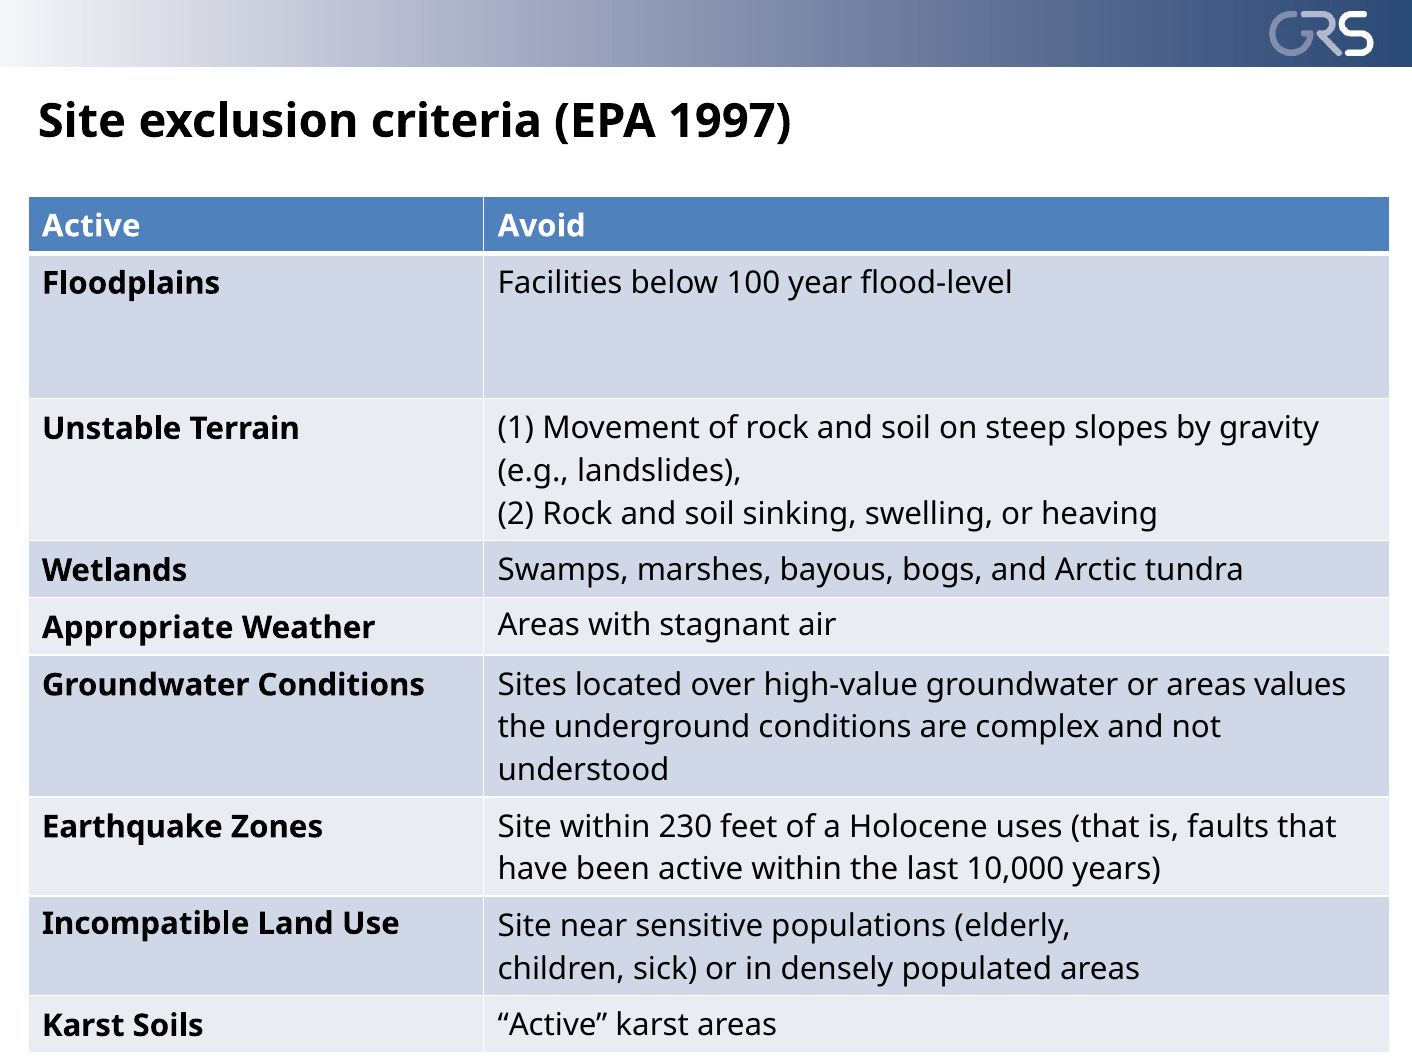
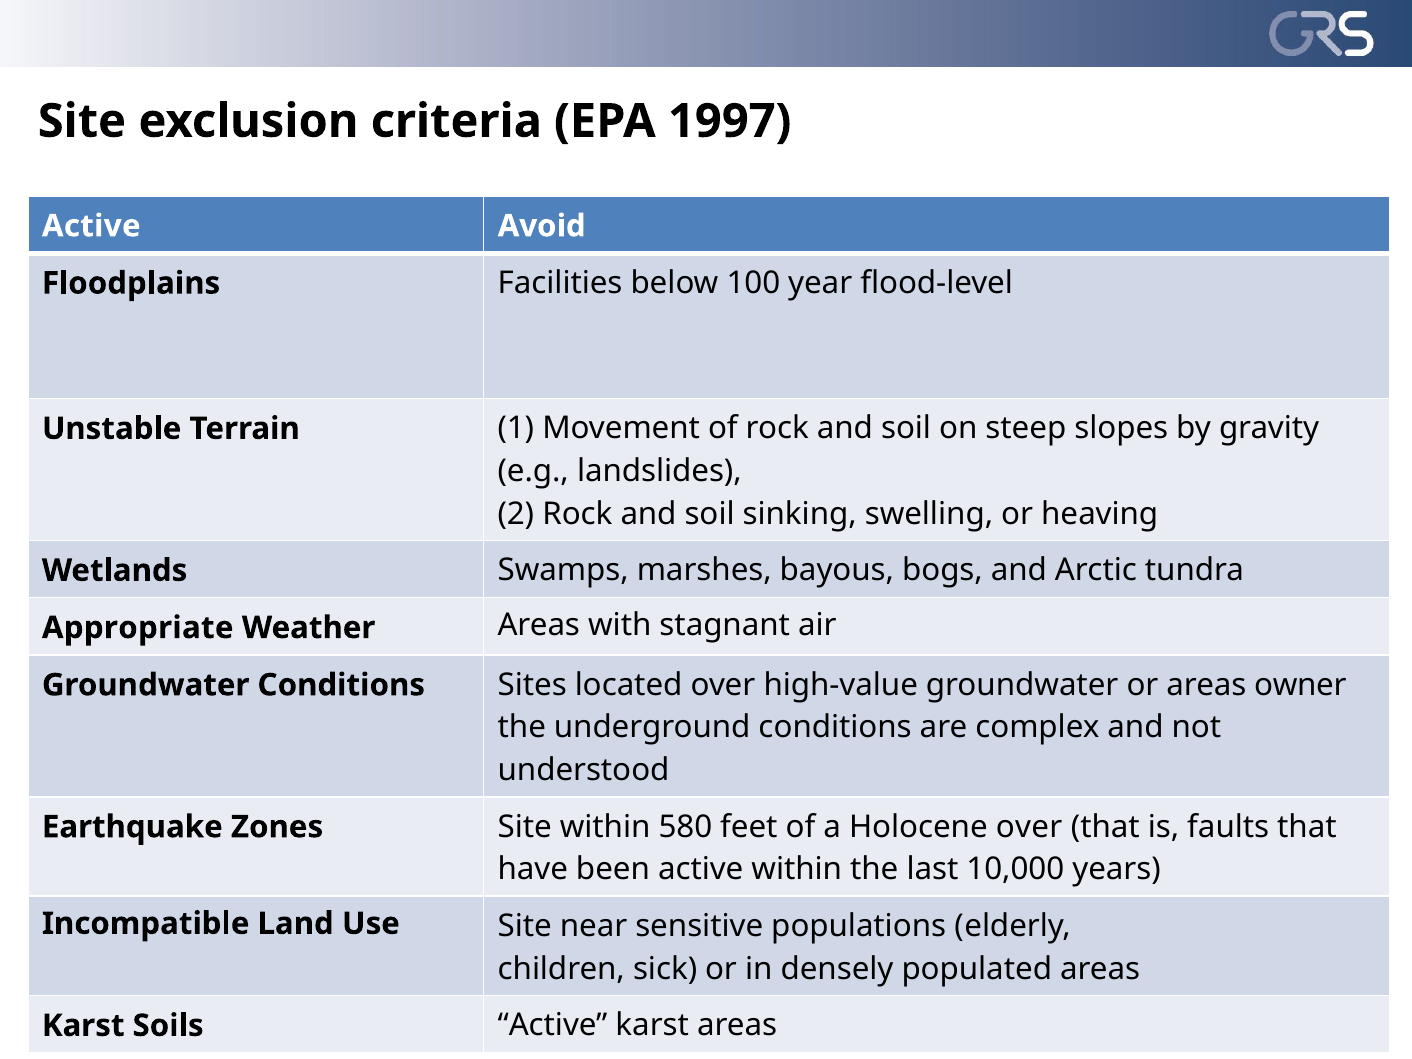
values: values -> owner (1300, 685)
230: 230 -> 580 (685, 827)
Holocene uses: uses -> over (1029, 827)
